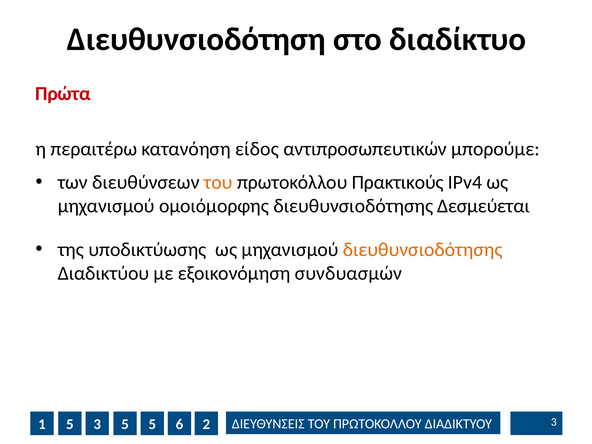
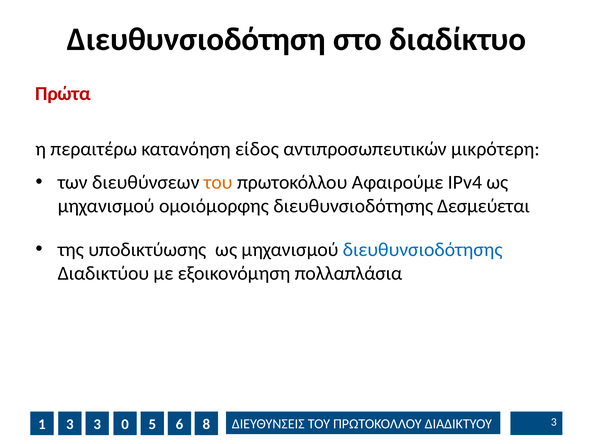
μπορούμε: μπορούμε -> μικρότερη (495, 149)
Πρακτικούς: Πρακτικούς -> Αφαιρούμε (398, 182)
διευθυνσιοδότησης colour: orange -> blue (423, 250)
συνδυασμών: συνδυασμών -> πολλαπλάσια (349, 273)
1 5: 5 -> 3 (70, 424)
3 5: 5 -> 0 (125, 424)
2: 2 -> 8 (206, 424)
